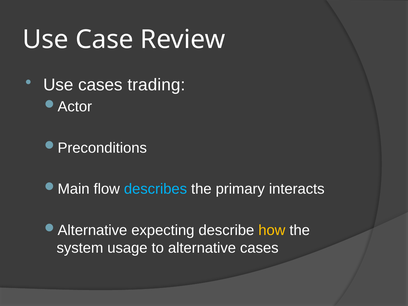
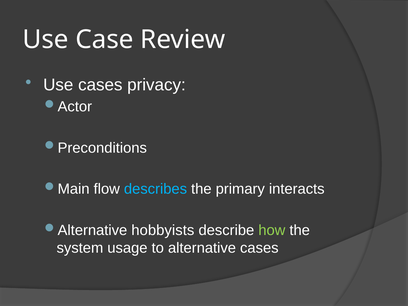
trading: trading -> privacy (156, 85)
expecting: expecting -> hobbyists (163, 230)
how colour: yellow -> light green (272, 230)
